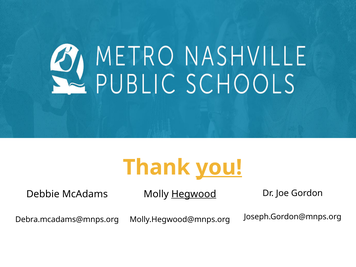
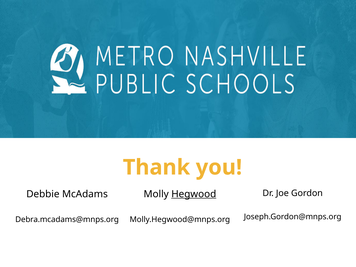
you underline: present -> none (219, 167)
